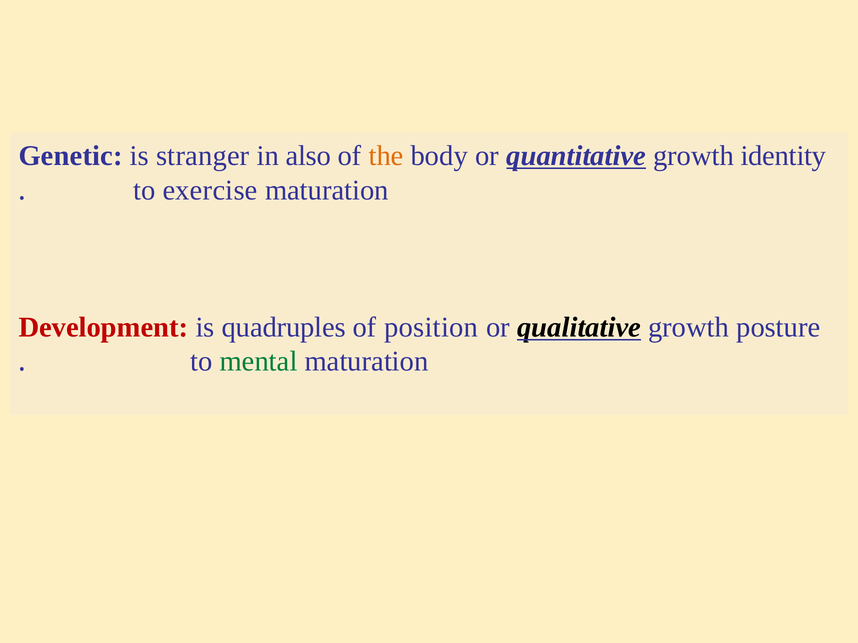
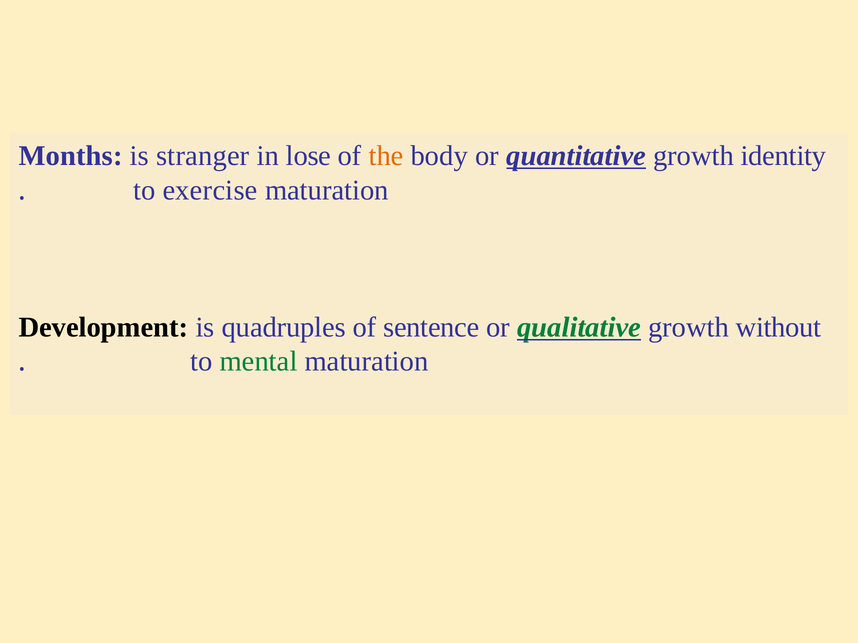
Genetic: Genetic -> Months (71, 156)
also: also -> lose (309, 156)
Development colour: red -> black (103, 328)
position: position -> sentence (431, 328)
qualitative colour: black -> green (579, 328)
posture: posture -> without (778, 328)
